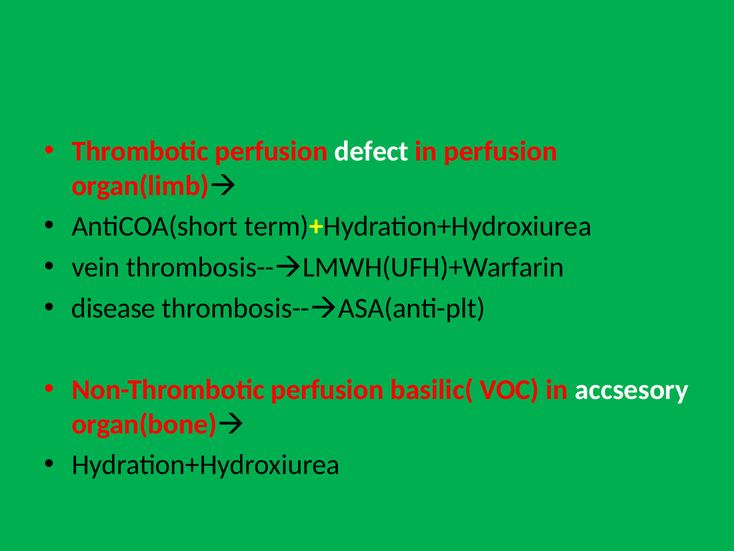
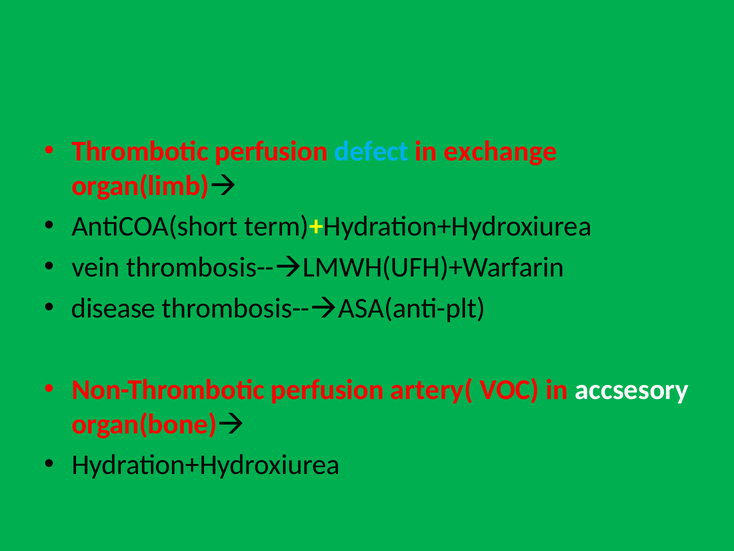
defect colour: white -> light blue (372, 151)
in perfusion: perfusion -> exchange (500, 151)
basilic(: basilic( -> artery( (432, 390)
